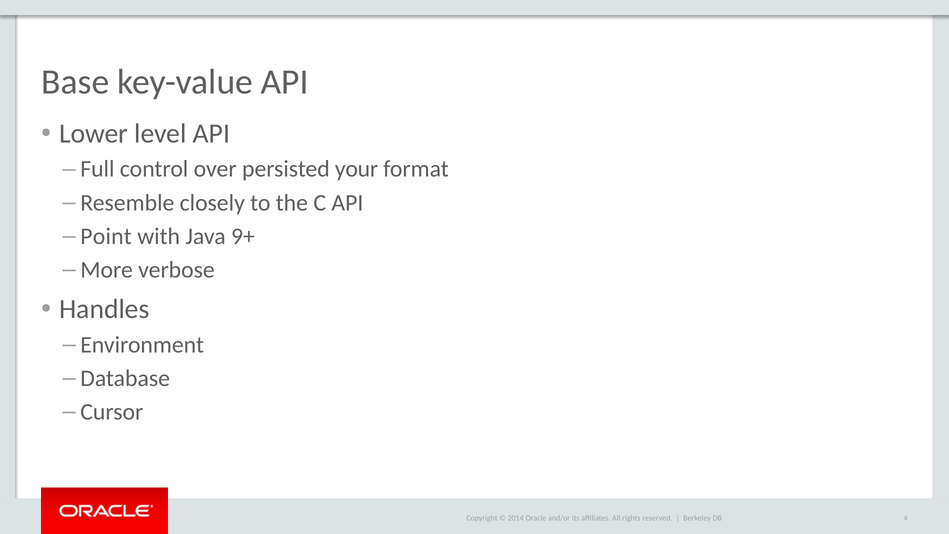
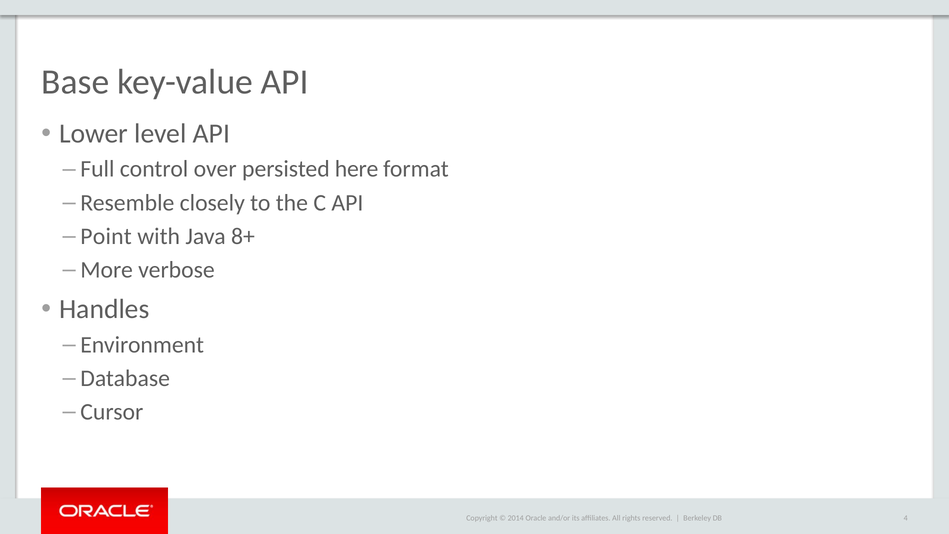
your: your -> here (357, 169)
9+: 9+ -> 8+ (243, 236)
